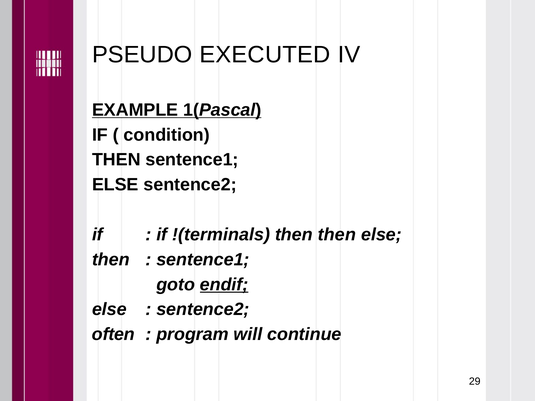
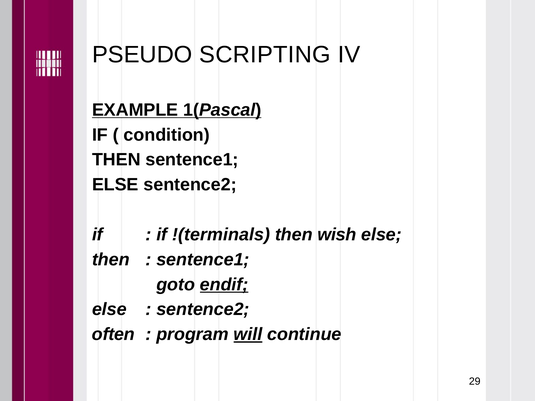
EXECUTED: EXECUTED -> SCRIPTING (265, 55)
then then: then -> wish (337, 235)
will underline: none -> present (248, 335)
